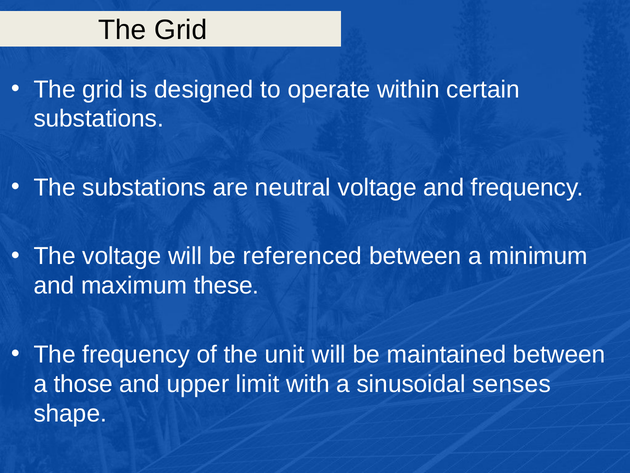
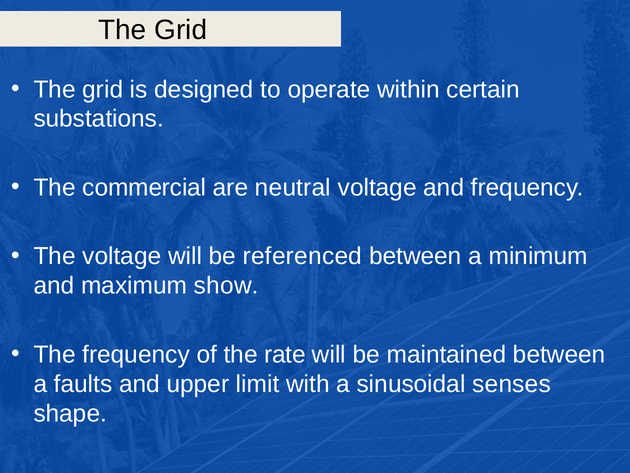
The substations: substations -> commercial (144, 187)
these: these -> show (226, 285)
unit: unit -> rate (285, 354)
those: those -> faults (83, 384)
